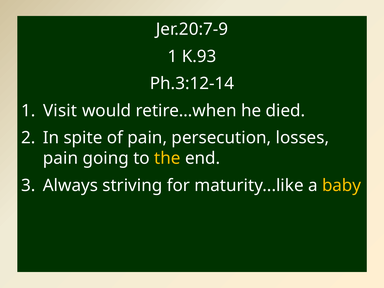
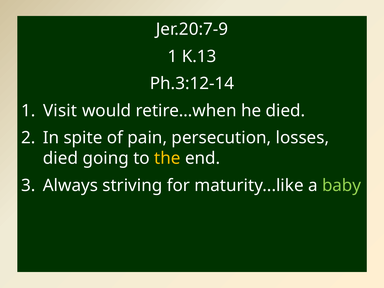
K.93: K.93 -> K.13 (199, 56)
pain: pain -> died (60, 158)
baby colour: yellow -> light green (342, 185)
